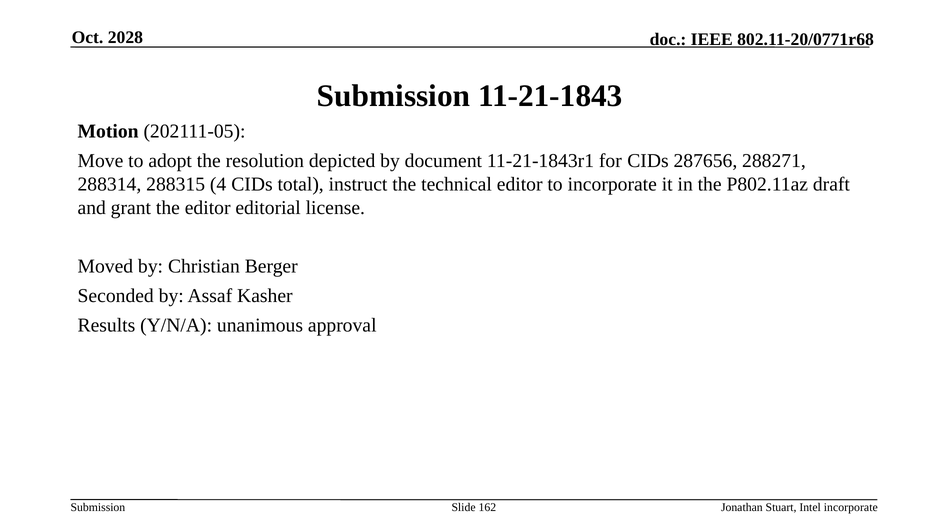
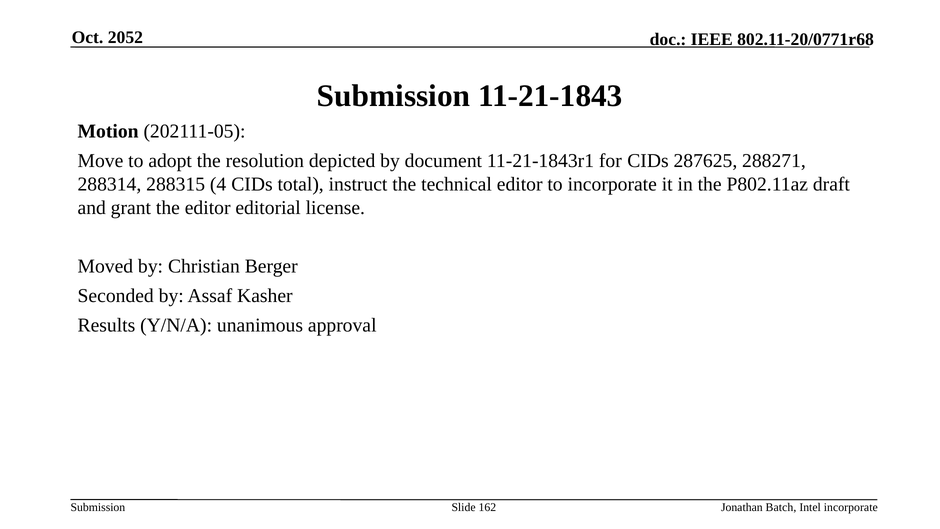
2028: 2028 -> 2052 (125, 37)
287656: 287656 -> 287625 (705, 161)
Stuart: Stuart -> Batch (781, 507)
